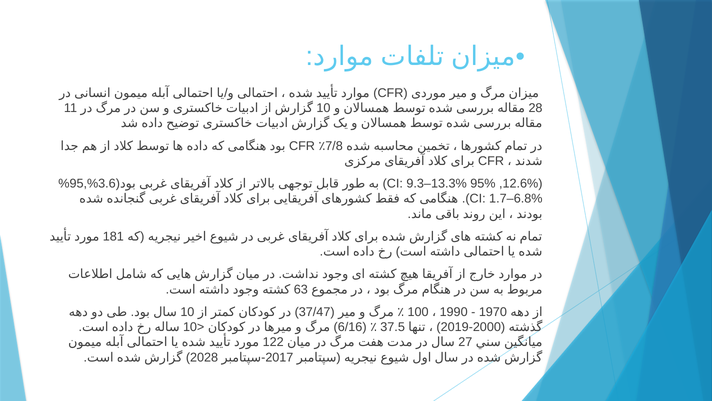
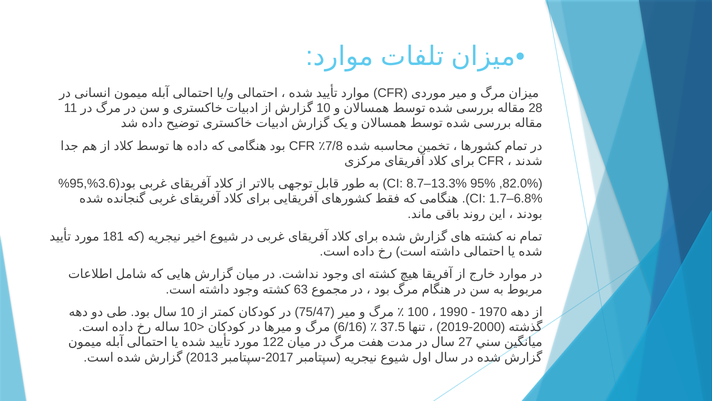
9.3–13.3%: 9.3–13.3% -> 8.7–13.3% (437, 183)
12.6%: 12.6% -> 82.0% (520, 183)
37/47: 37/47 -> 75/47 (315, 312)
2028: 2028 -> 2013 (204, 357)
